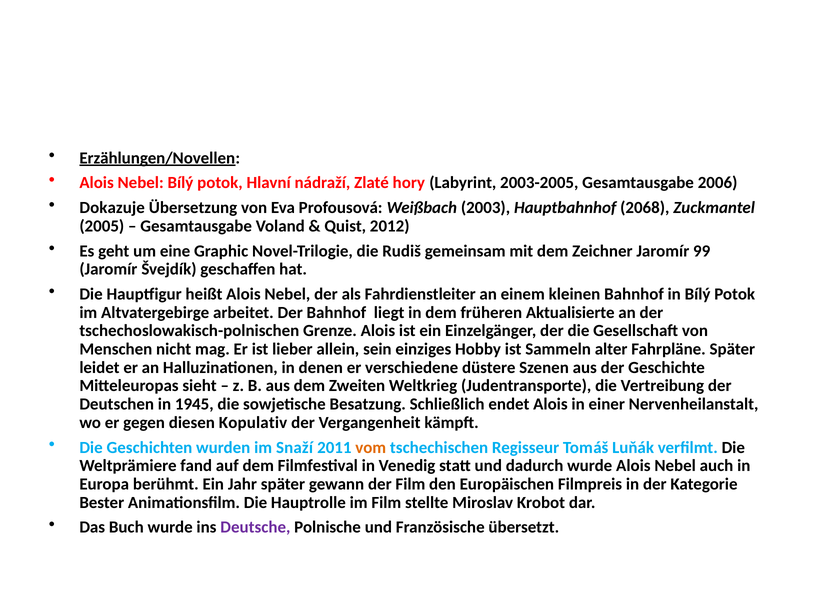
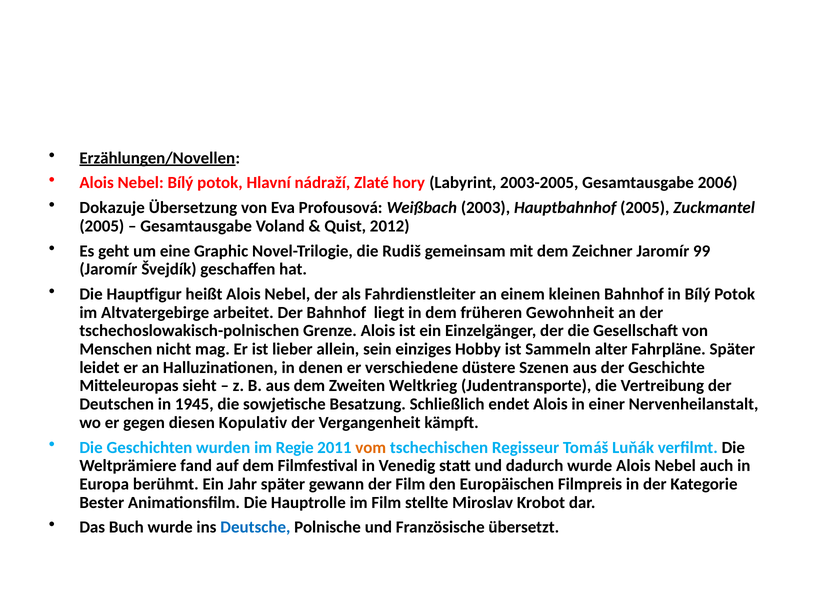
Hauptbahnhof 2068: 2068 -> 2005 (645, 208)
Aktualisierte: Aktualisierte -> Gewohnheit (570, 312)
Snaží: Snaží -> Regie (295, 447)
Deutsche colour: purple -> blue (255, 527)
